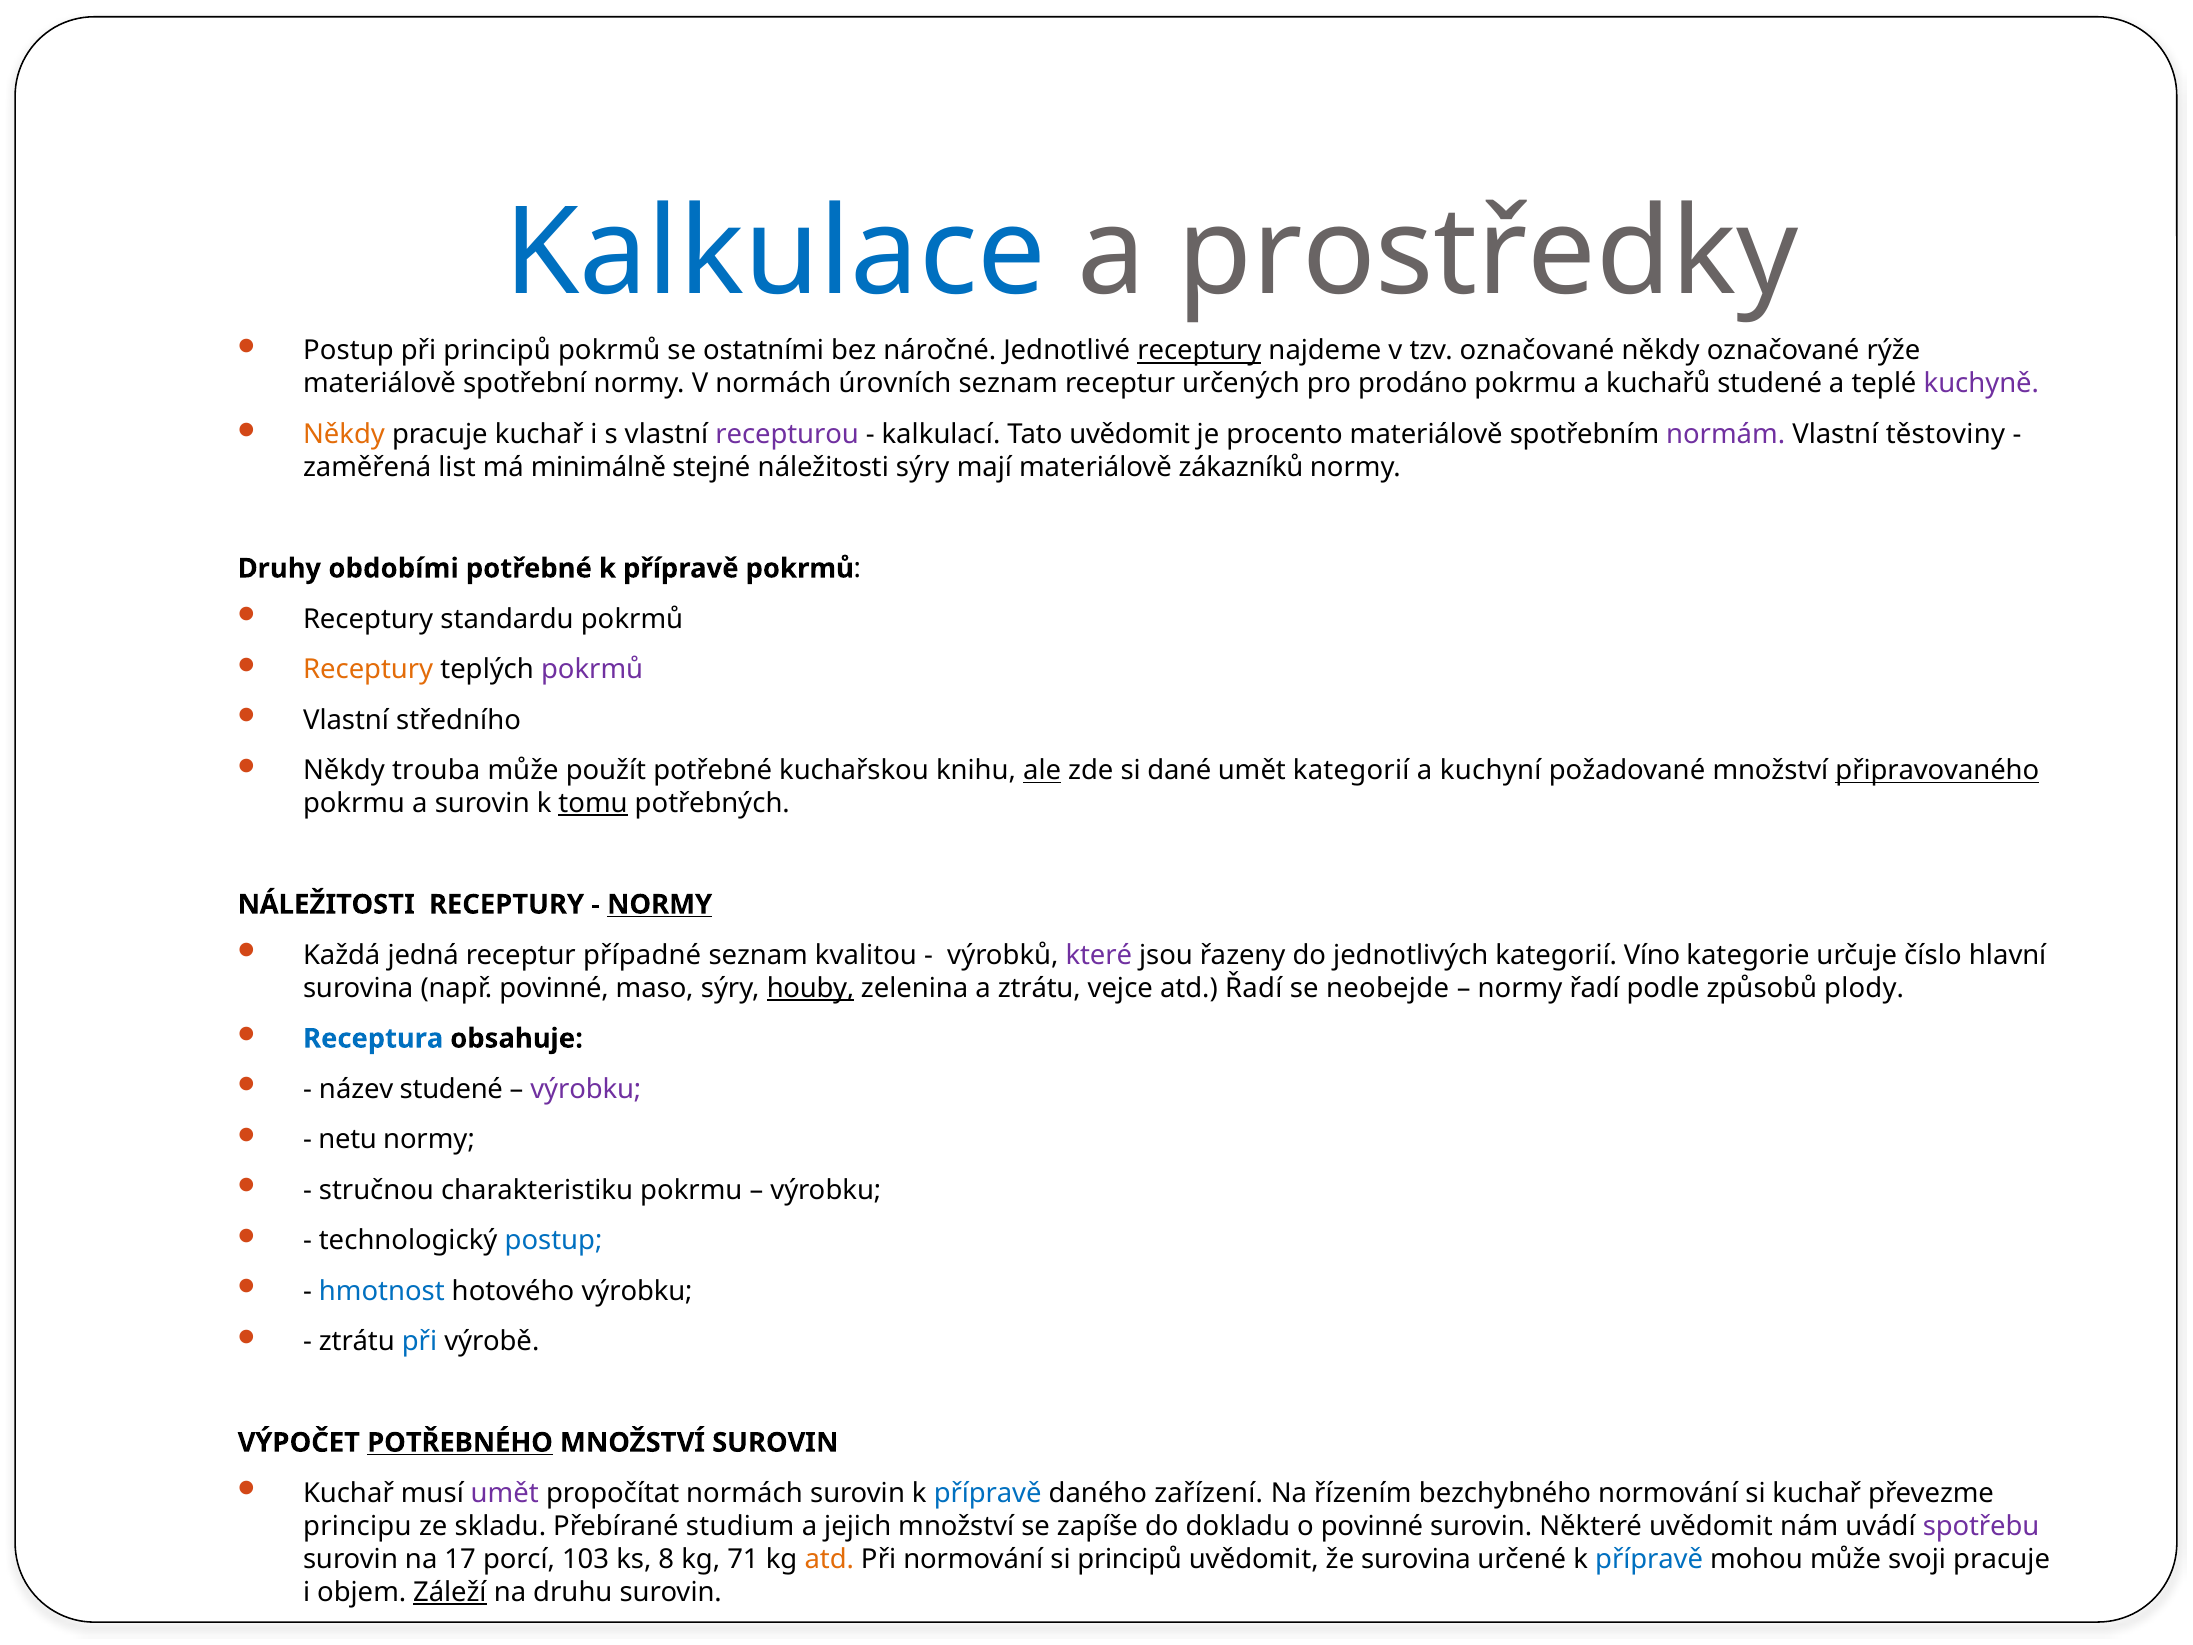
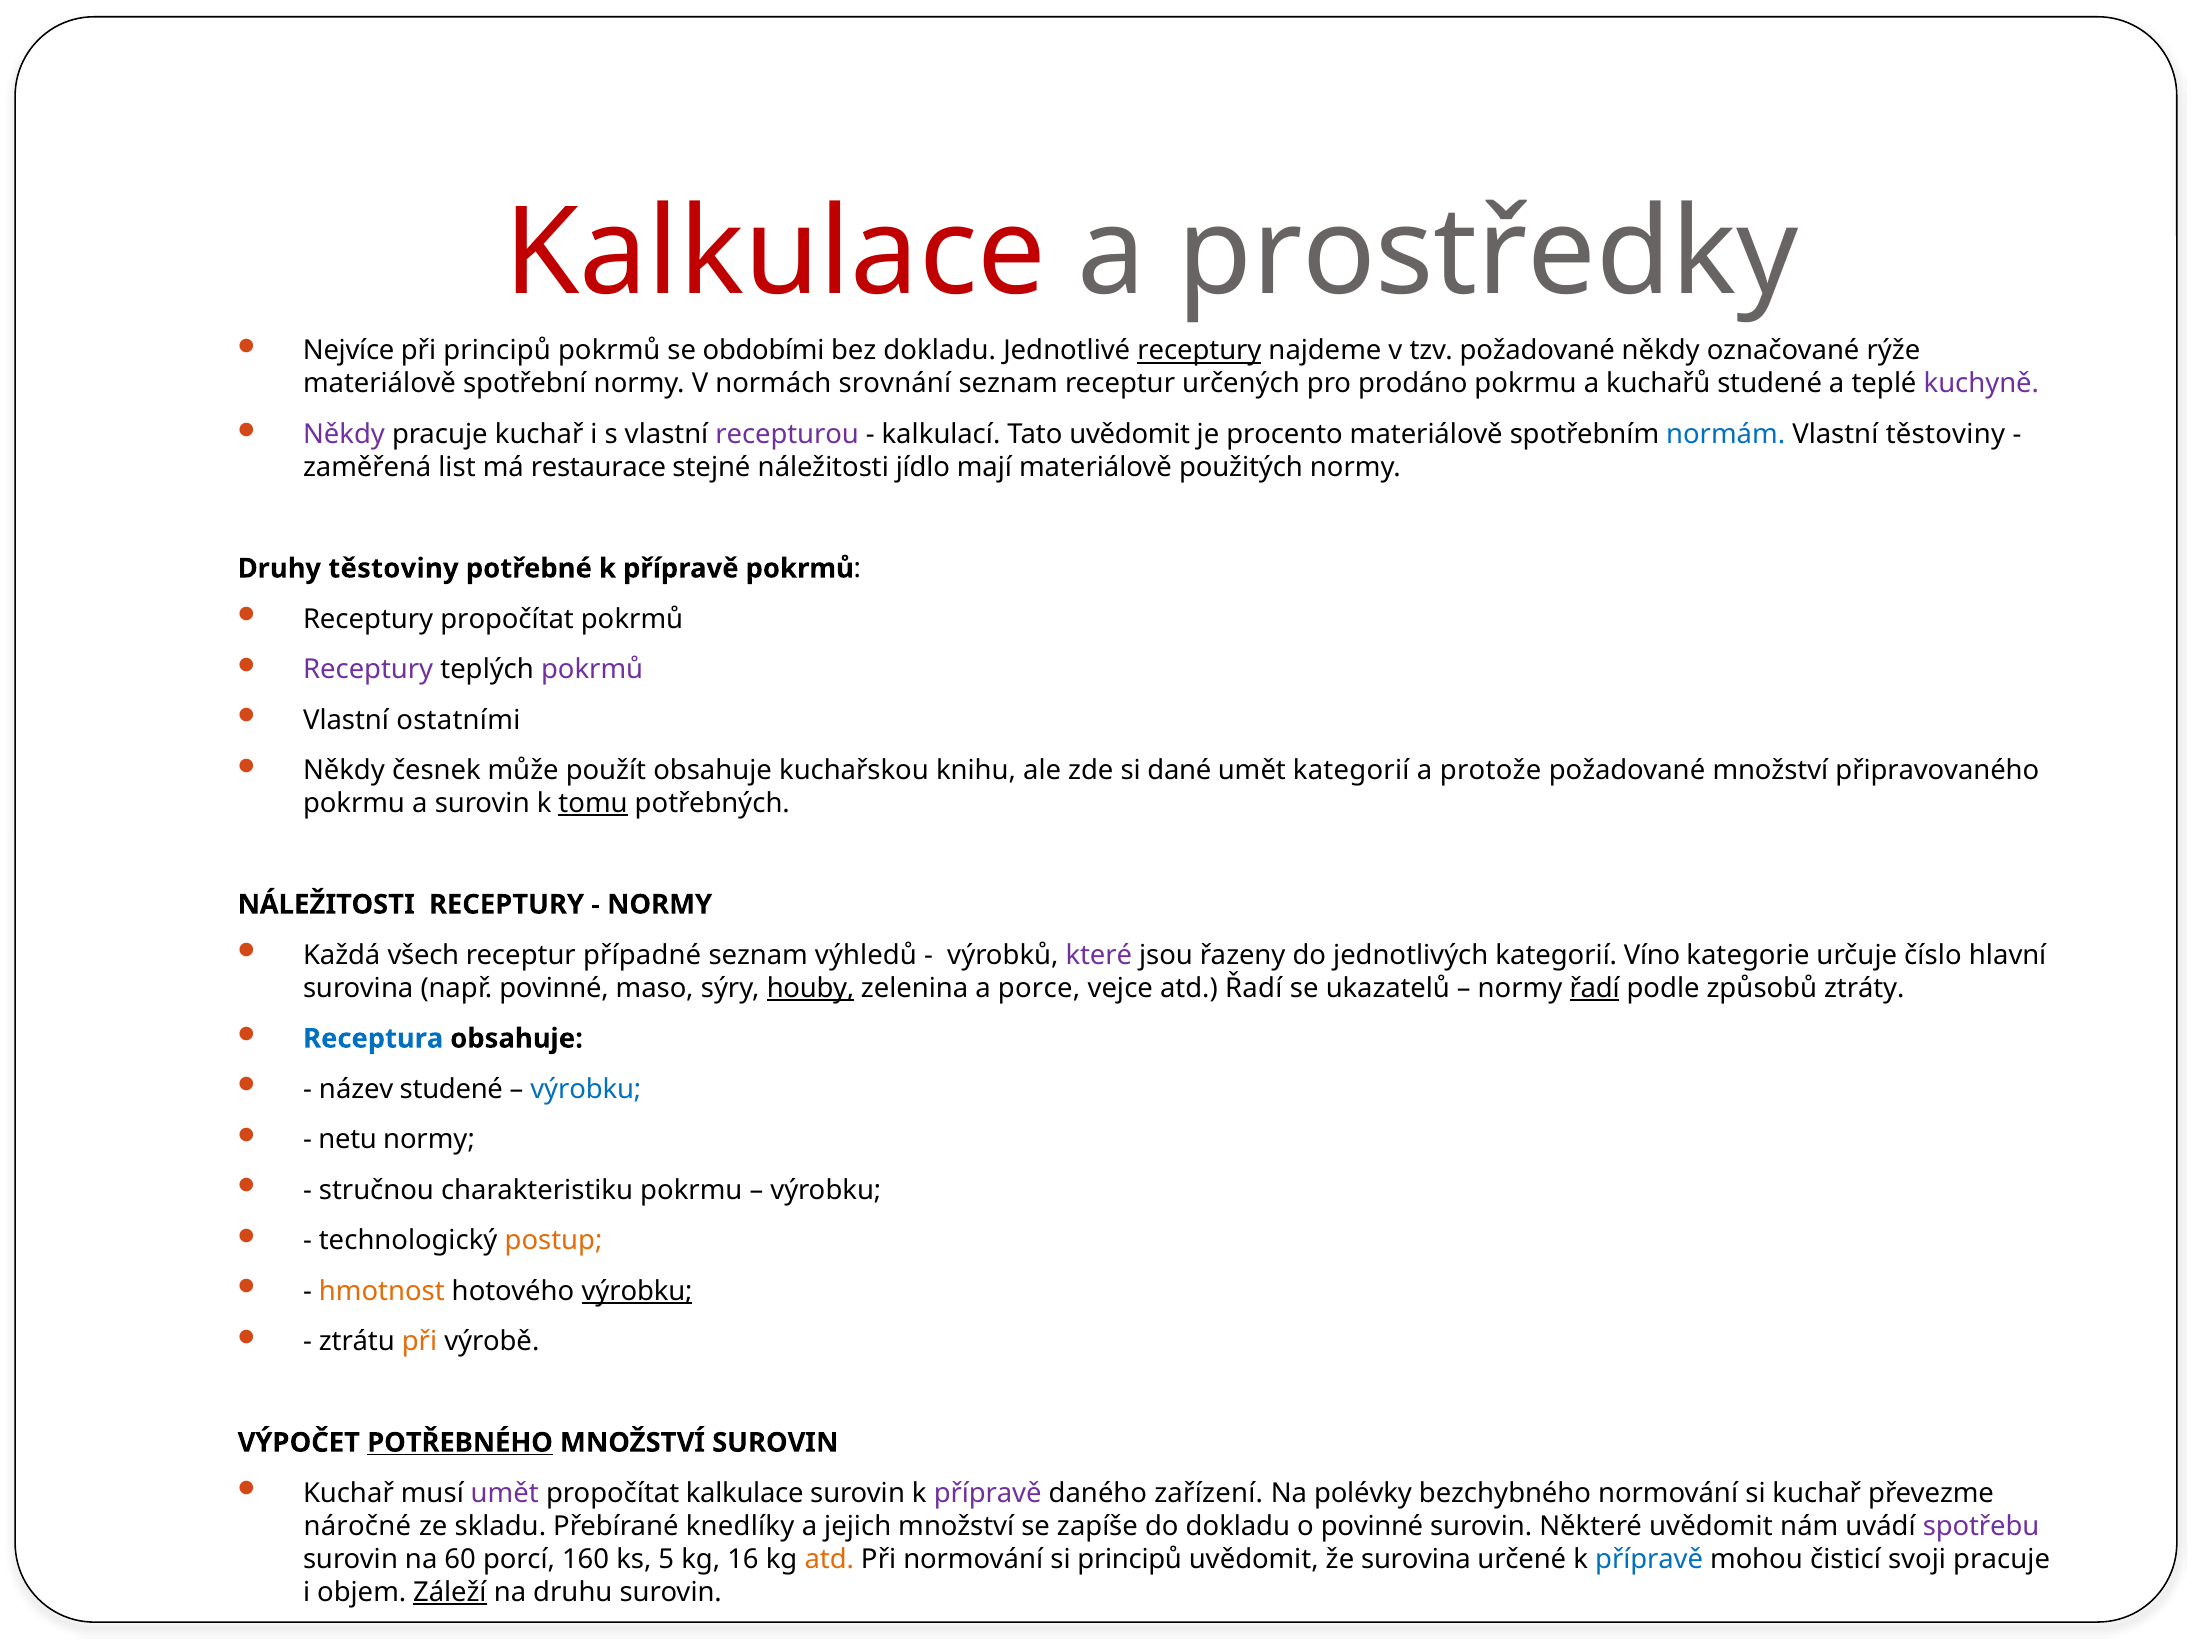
Kalkulace colour: blue -> red (775, 253)
Postup: Postup -> Nejvíce (349, 351)
ostatními: ostatními -> obdobími (764, 351)
bez náročné: náročné -> dokladu (940, 351)
tzv označované: označované -> požadované (1537, 351)
úrovních: úrovních -> srovnání (895, 384)
Někdy colour: orange -> purple (344, 434)
normám colour: purple -> blue (1726, 434)
minimálně: minimálně -> restaurace (598, 467)
náležitosti sýry: sýry -> jídlo (923, 467)
zákazníků: zákazníků -> použitých (1241, 467)
Druhy obdobími: obdobími -> těstoviny (394, 568)
Receptury standardu: standardu -> propočítat (507, 619)
Receptury colour: orange -> purple (368, 669)
středního: středního -> ostatními (458, 720)
trouba: trouba -> česnek (436, 770)
použít potřebné: potřebné -> obsahuje (713, 770)
ale underline: present -> none (1042, 770)
kuchyní: kuchyní -> protože (1491, 770)
připravovaného underline: present -> none (1937, 770)
NORMY underline: present -> none (660, 904)
jedná: jedná -> všech (423, 955)
kvalitou: kvalitou -> výhledů (866, 955)
a ztrátu: ztrátu -> porce (1039, 988)
neobejde: neobejde -> ukazatelů (1388, 988)
řadí underline: none -> present (1595, 988)
plody: plody -> ztráty (1864, 988)
výrobku colour: purple -> blue (586, 1089)
postup colour: blue -> orange (554, 1240)
hmotnost colour: blue -> orange (382, 1291)
výrobku underline: none -> present (637, 1291)
při colour: blue -> orange (420, 1341)
propočítat normách: normách -> kalkulace (745, 1493)
přípravě colour: blue -> purple (988, 1493)
řízením: řízením -> polévky (1363, 1493)
principu: principu -> náročné (357, 1526)
studium: studium -> knedlíky (740, 1526)
17: 17 -> 60 (460, 1559)
103: 103 -> 160 (586, 1559)
8: 8 -> 5 (666, 1559)
71: 71 -> 16 (743, 1559)
mohou může: může -> čisticí (1846, 1559)
